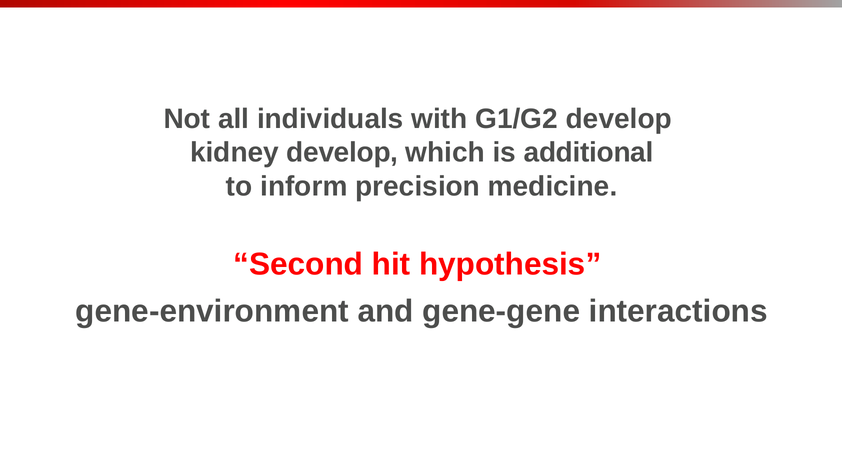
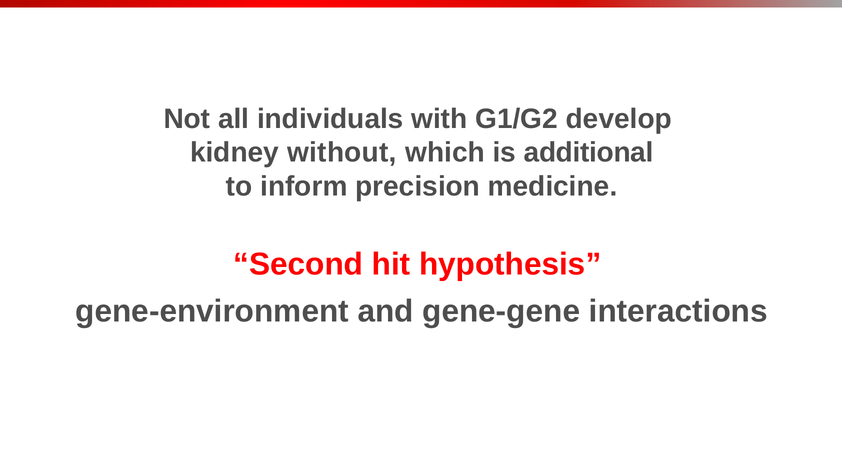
kidney develop: develop -> without (342, 152)
